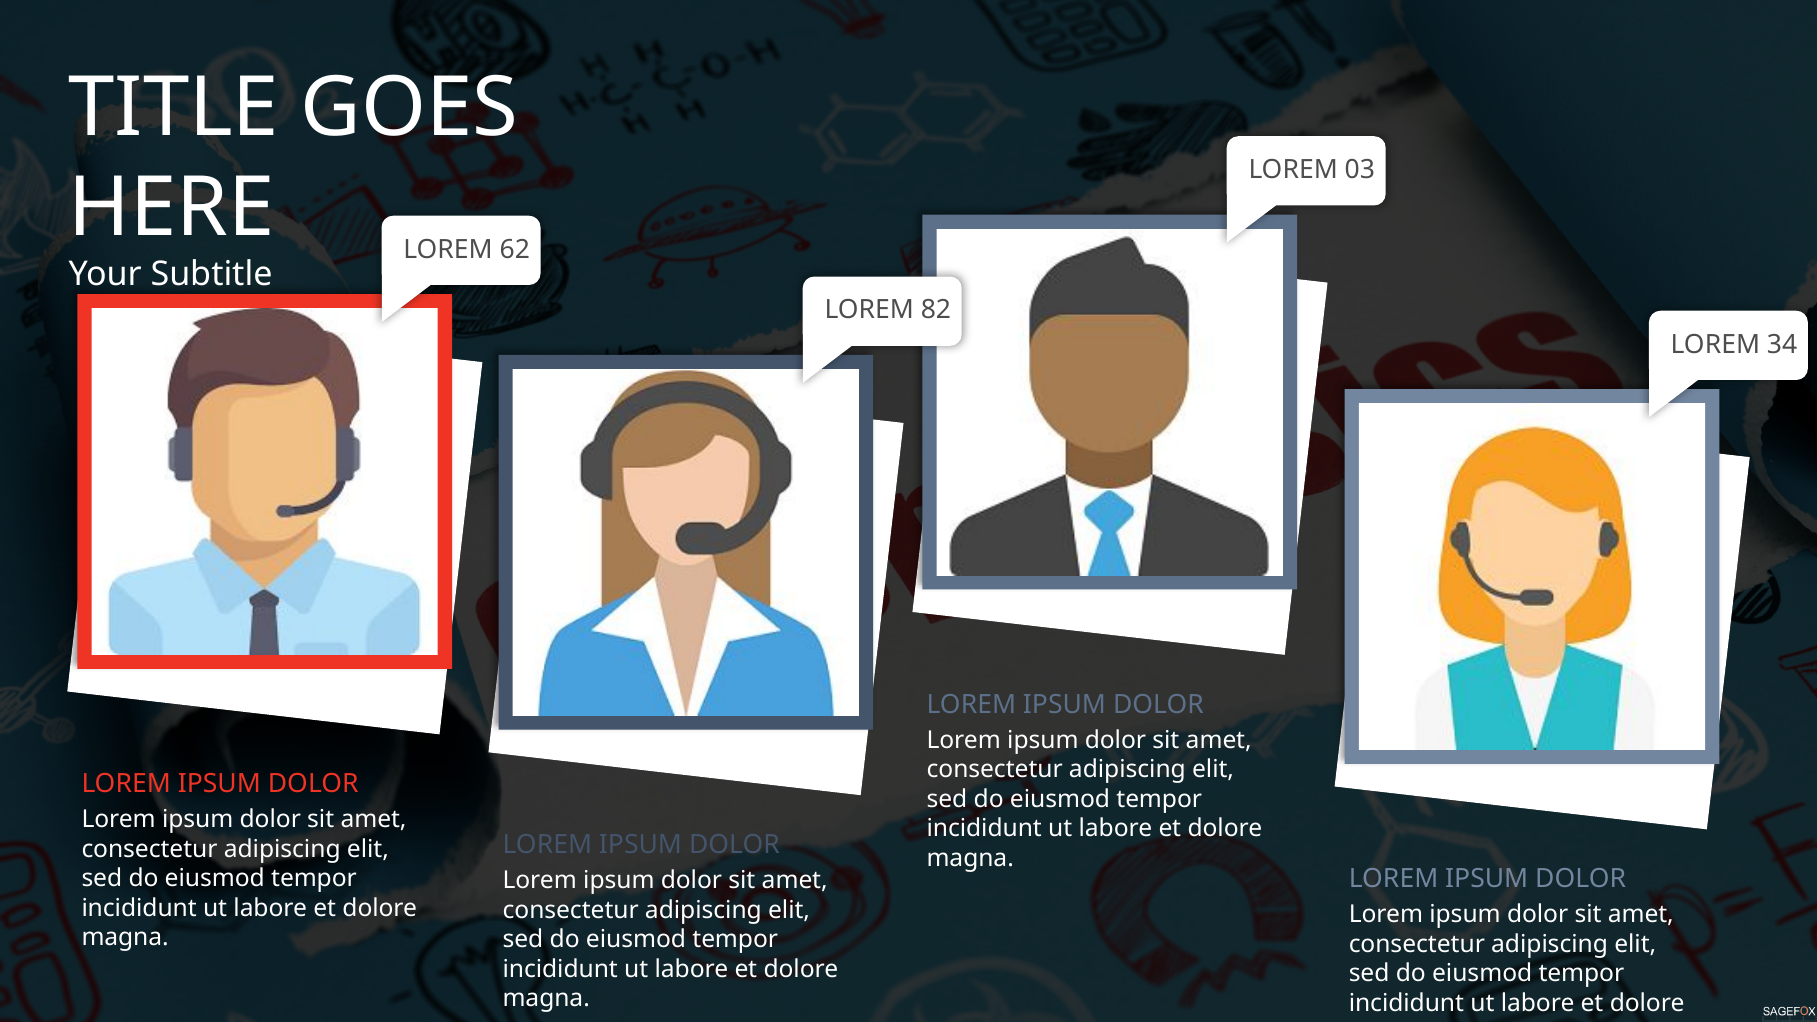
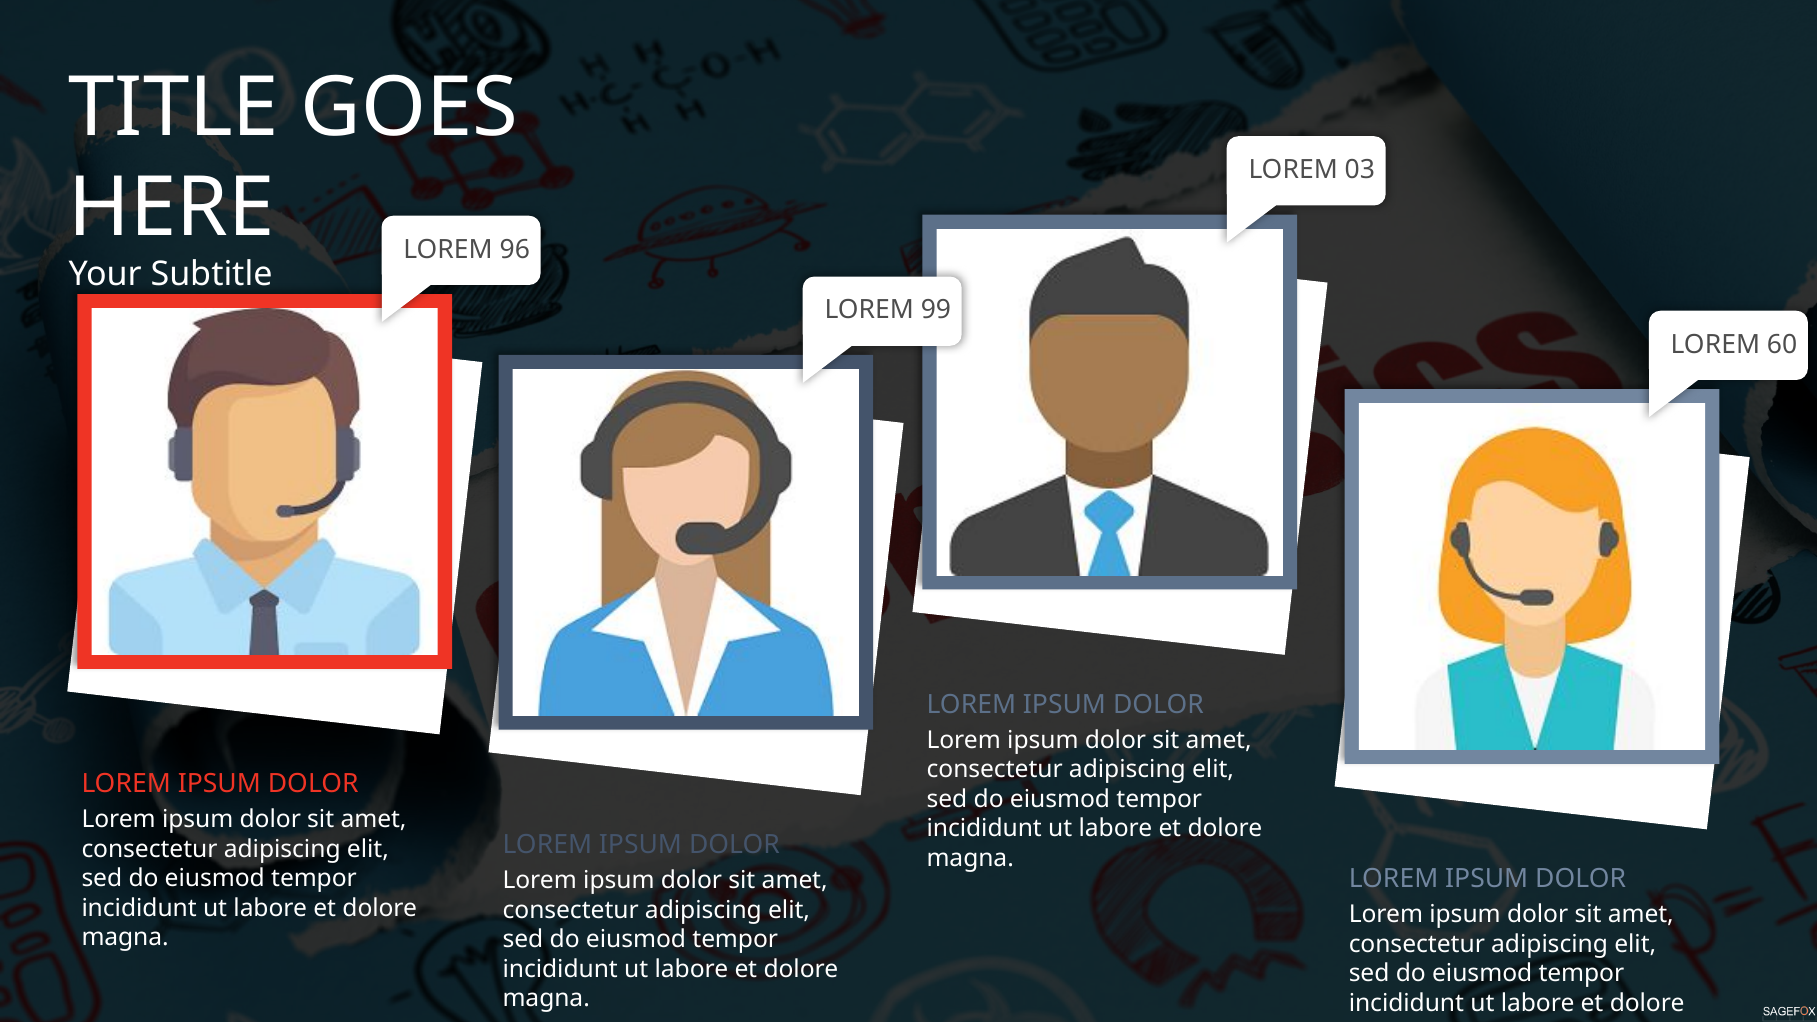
62: 62 -> 96 (515, 249)
82: 82 -> 99 (936, 310)
34: 34 -> 60 (1782, 344)
